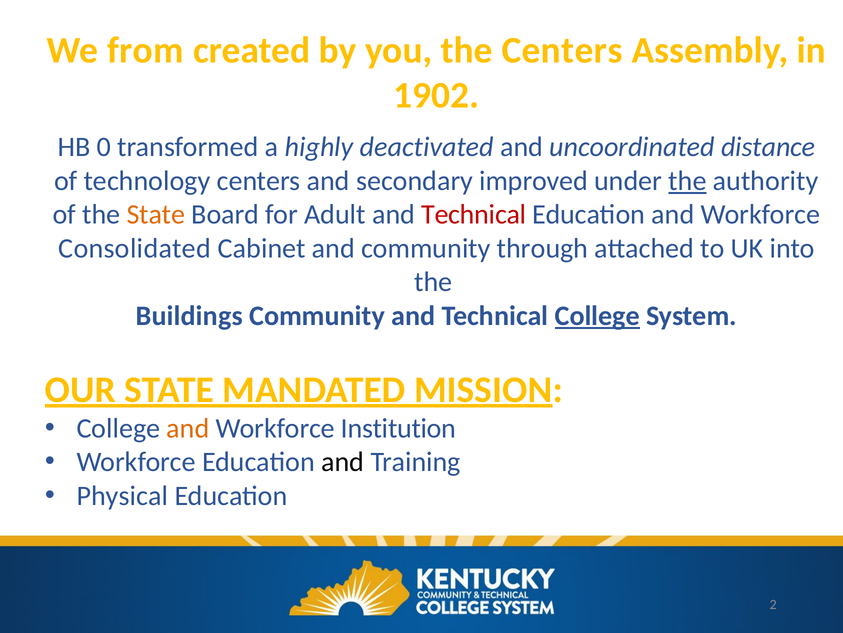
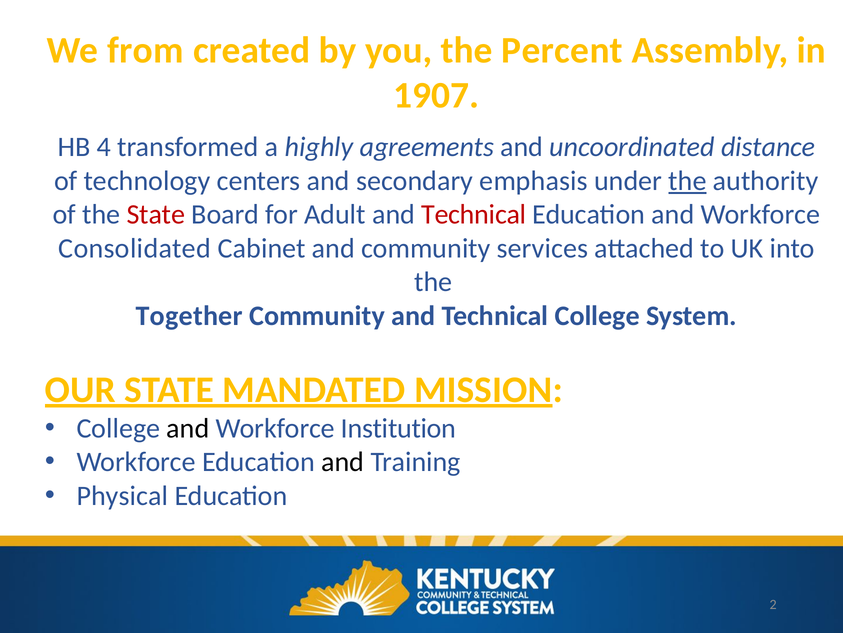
the Centers: Centers -> Percent (562, 51)
1902: 1902 -> 1907 (436, 95)
0: 0 -> 4 (104, 147)
deactivated: deactivated -> agreements (427, 147)
improved: improved -> emphasis (534, 181)
State colour: orange -> red (156, 214)
through: through -> services (542, 248)
Buildings: Buildings -> Together (189, 315)
College underline: present -> none (597, 315)
and colour: orange -> black (188, 428)
